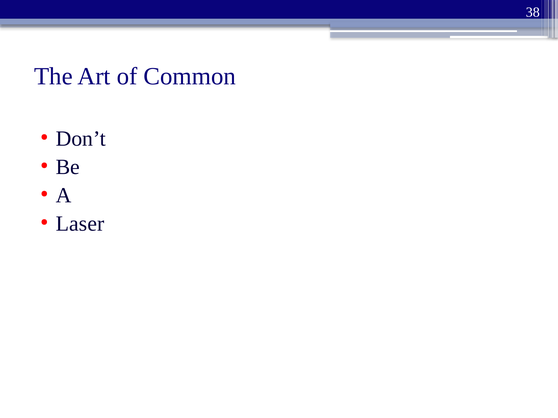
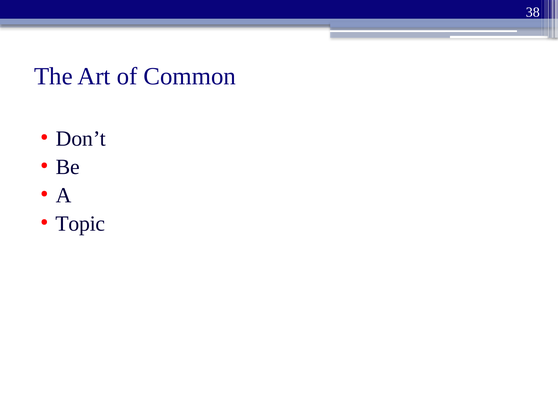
Laser: Laser -> Topic (80, 224)
